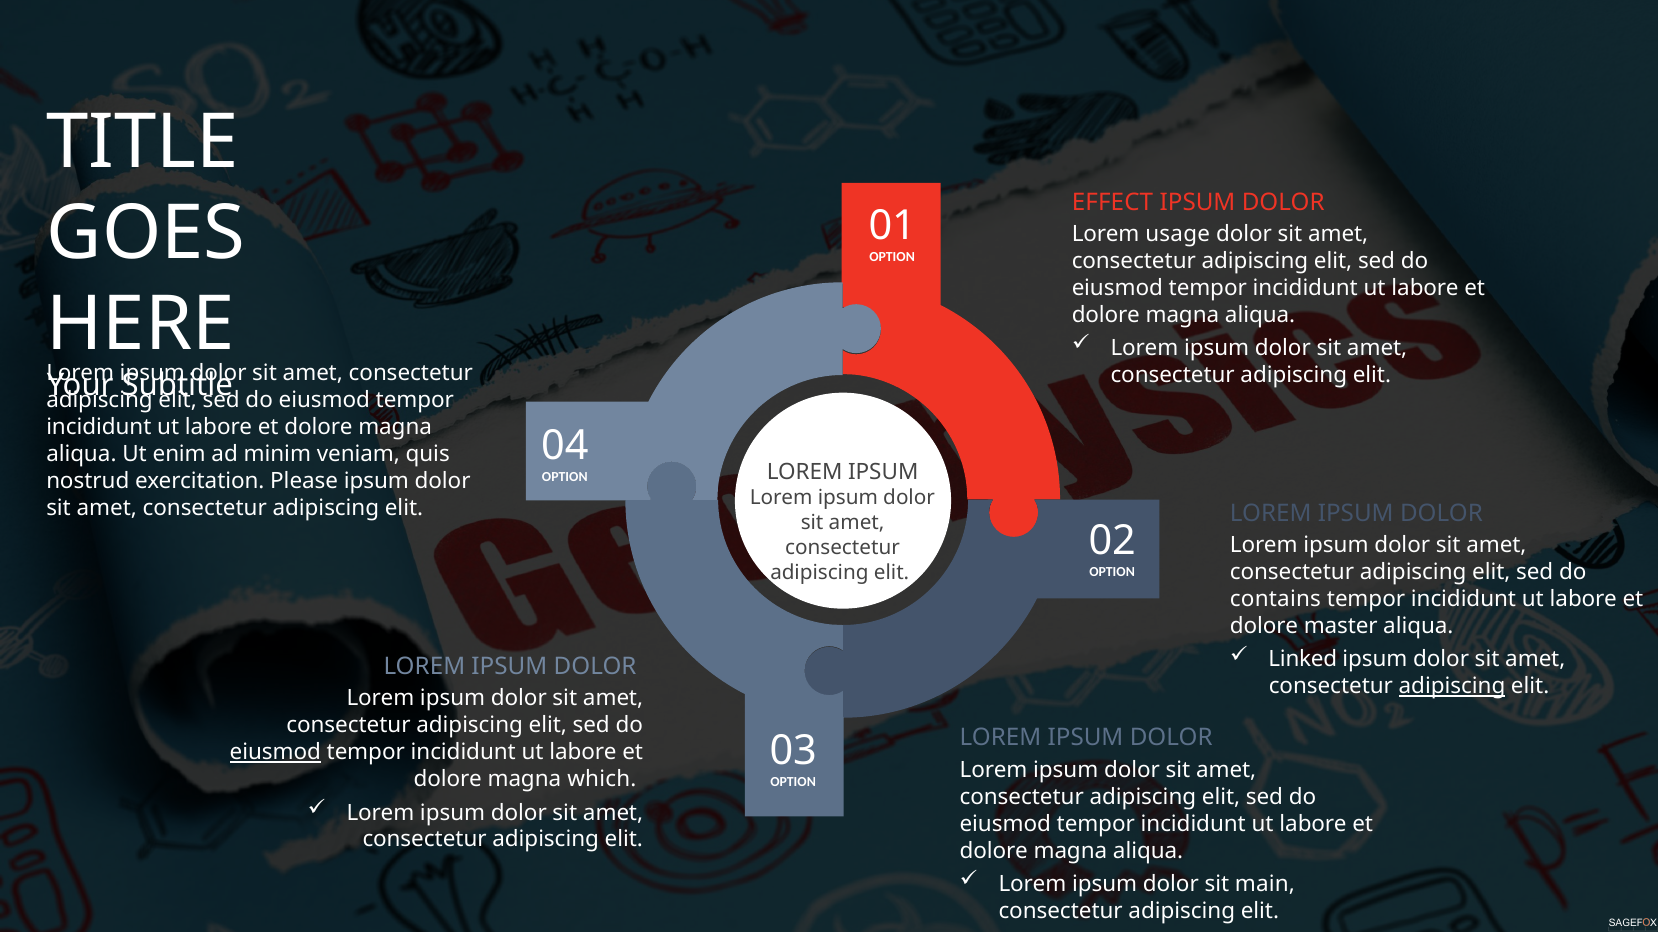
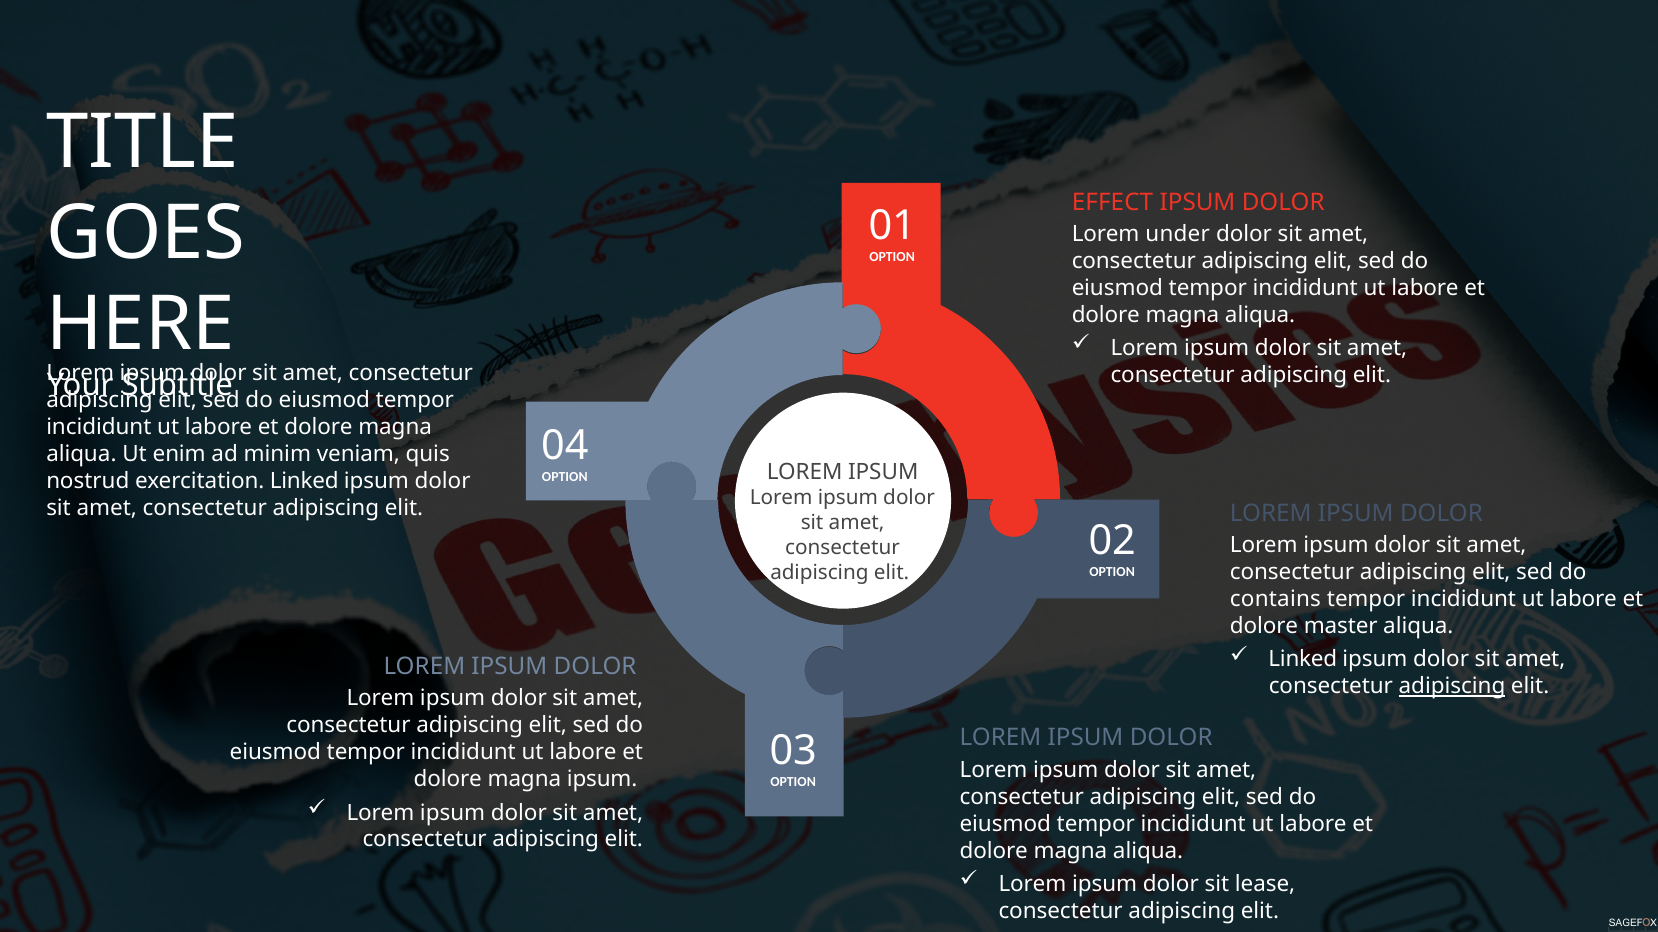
usage: usage -> under (1178, 234)
exercitation Please: Please -> Linked (304, 482)
eiusmod underline: present -> none (275, 753)
magna which: which -> ipsum (602, 780)
main: main -> lease (1265, 884)
